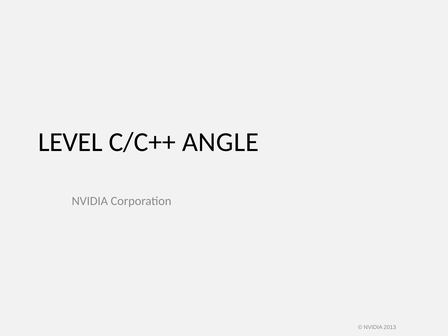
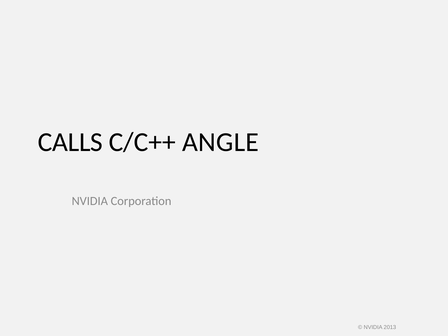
LEVEL: LEVEL -> CALLS (70, 142)
